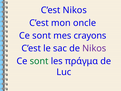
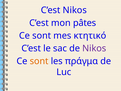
oncle: oncle -> pâtes (85, 23)
crayons: crayons -> κτητικό (90, 36)
sont colour: green -> orange (39, 61)
